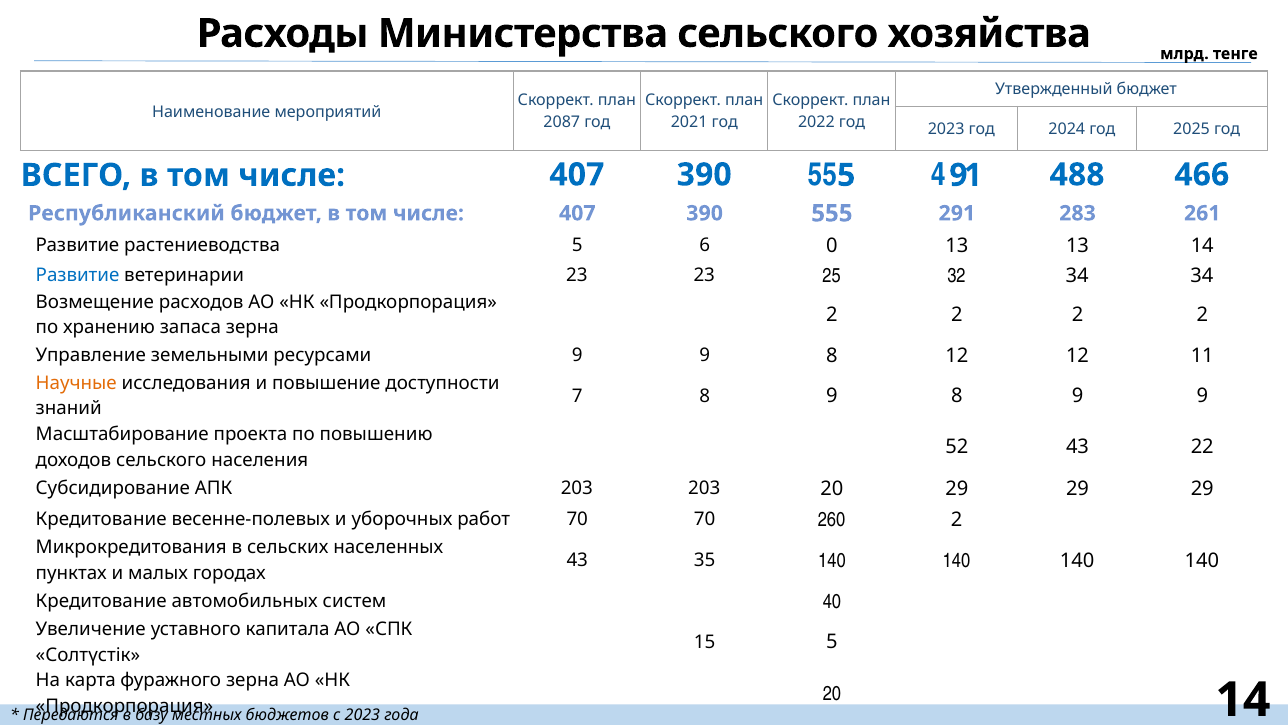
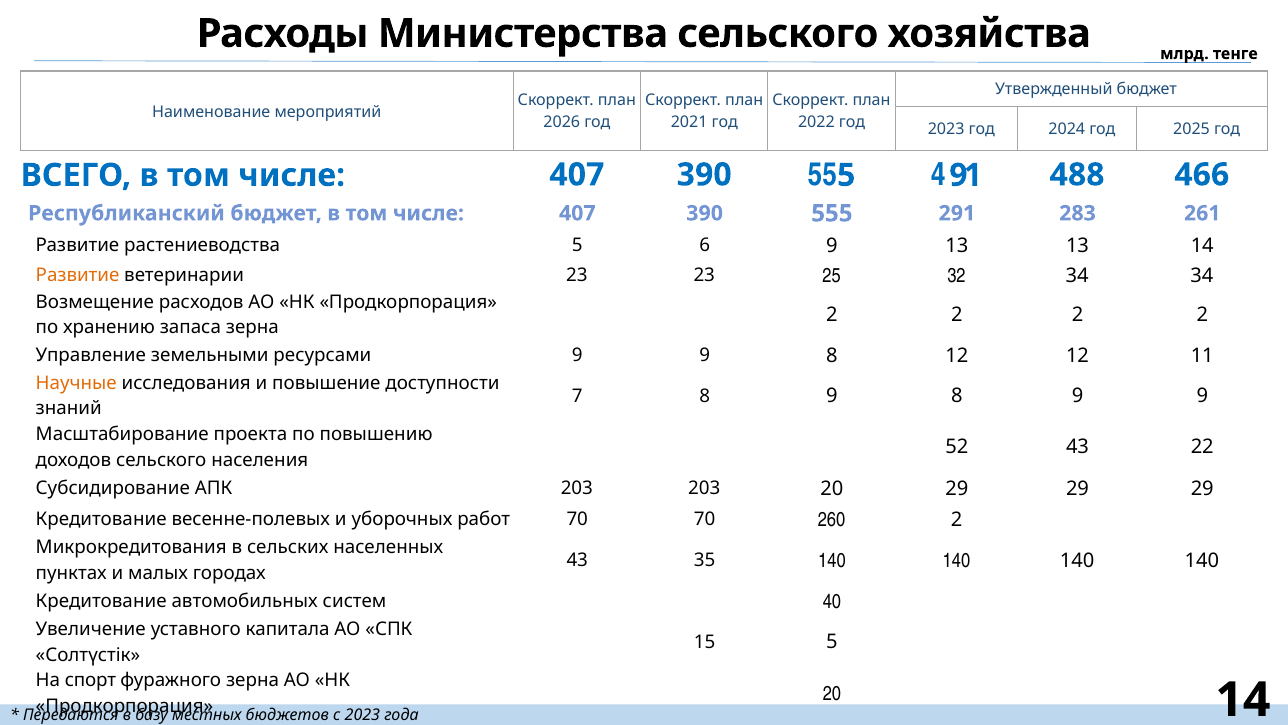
2087: 2087 -> 2026 (562, 122)
6 0: 0 -> 9 (832, 245)
Развитие colour: blue -> orange (78, 275)
карта: карта -> спорт (90, 680)
